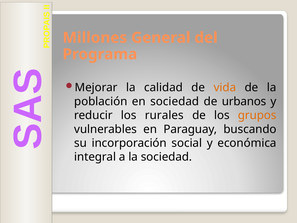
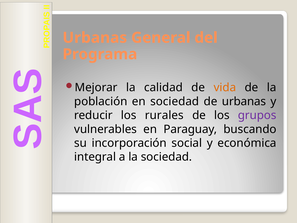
Millones: Millones -> Urbanas (95, 38)
de urbanos: urbanos -> urbanas (244, 101)
grupos colour: orange -> purple (257, 115)
